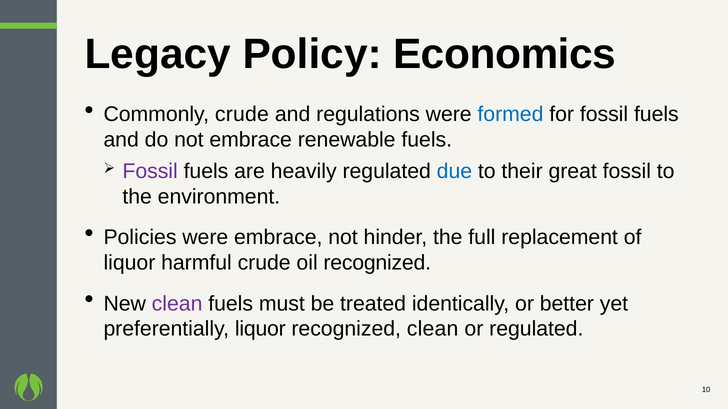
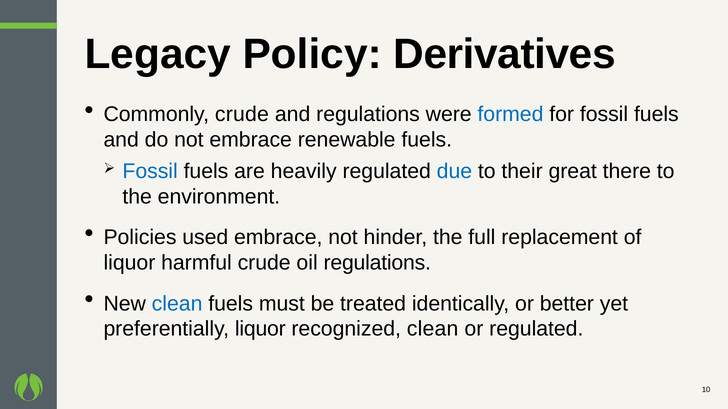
Economics: Economics -> Derivatives (505, 54)
Fossil colour: purple -> blue (150, 172)
great fossil: fossil -> there (627, 172)
Policies were: were -> used (205, 238)
oil recognized: recognized -> regulations (377, 263)
clean colour: purple -> blue (177, 304)
